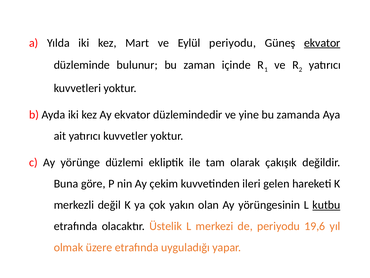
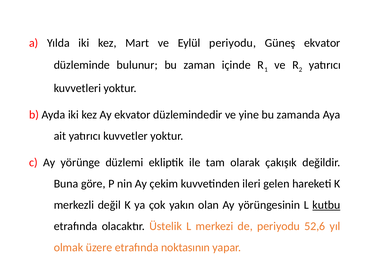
ekvator underline: present -> none (322, 43)
19,6: 19,6 -> 52,6 (315, 226)
uyguladığı: uyguladığı -> noktasının (186, 247)
